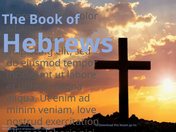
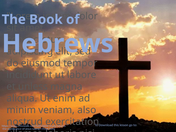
love: love -> also (87, 110)
